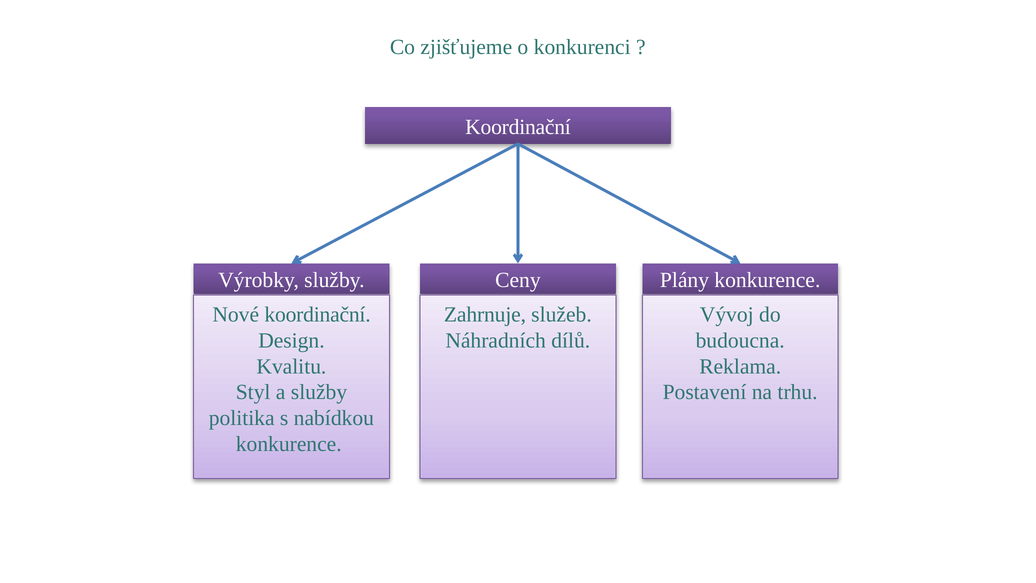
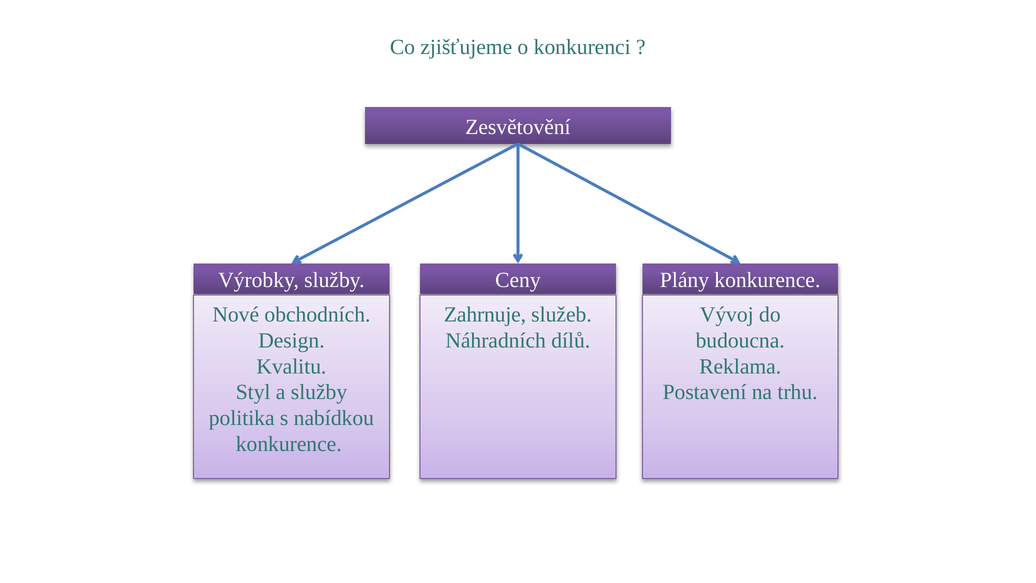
Koordinační: Koordinační -> Zesvětovění (518, 127)
Nové koordinační: koordinační -> obchodních (317, 314)
